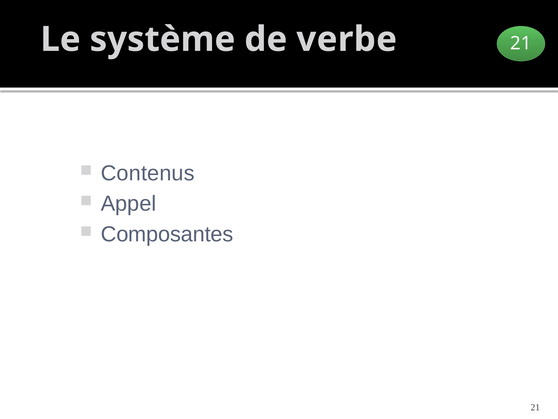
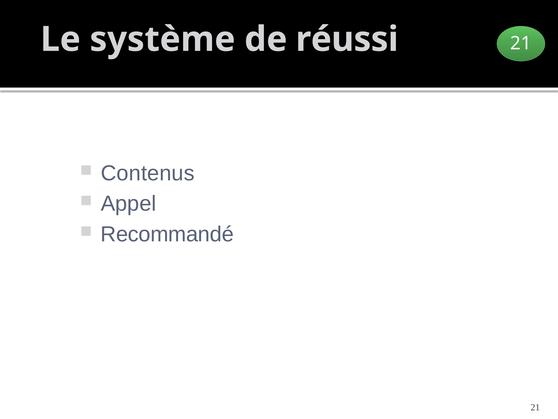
verbe: verbe -> réussi (347, 39)
Composantes: Composantes -> Recommandé (167, 234)
